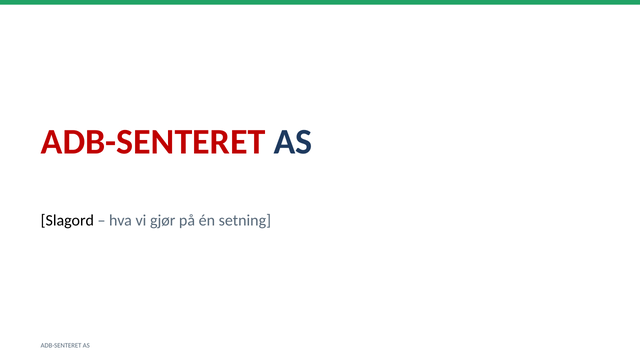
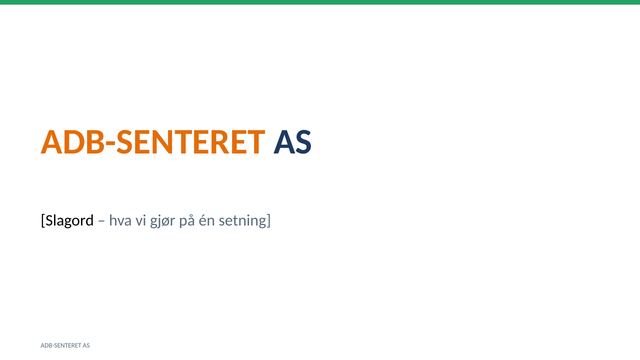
ADB-SENTERET colour: red -> orange (153, 142)
